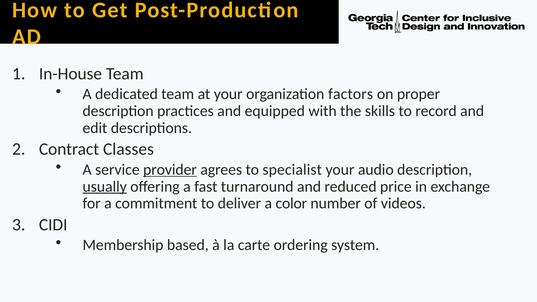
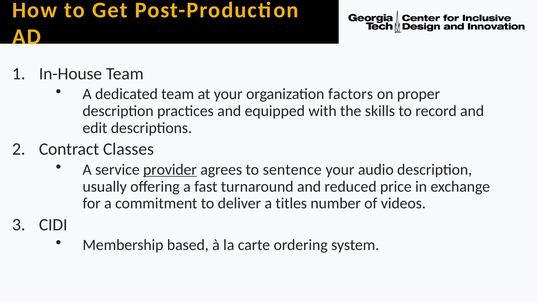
specialist: specialist -> sentence (292, 170)
usually underline: present -> none (105, 187)
color: color -> titles (291, 203)
